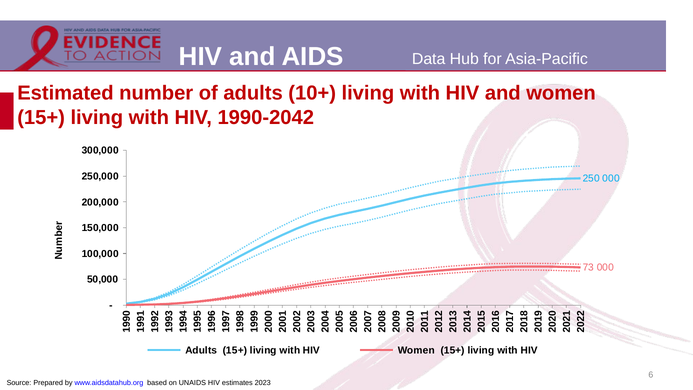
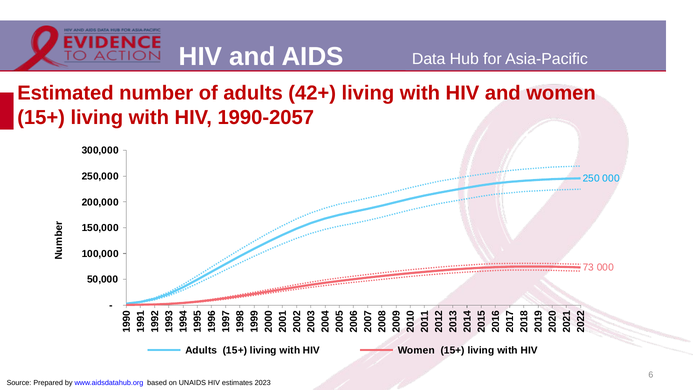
10+: 10+ -> 42+ (312, 93)
1990-2042: 1990-2042 -> 1990-2057 (266, 117)
